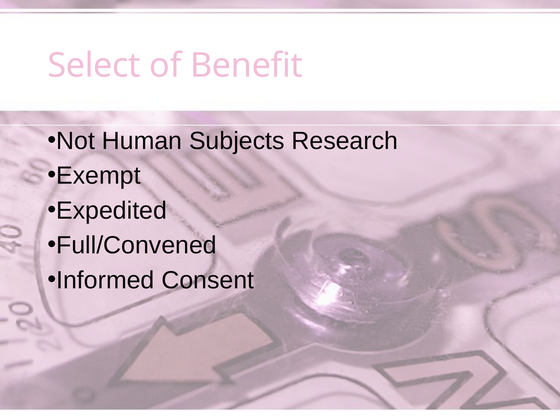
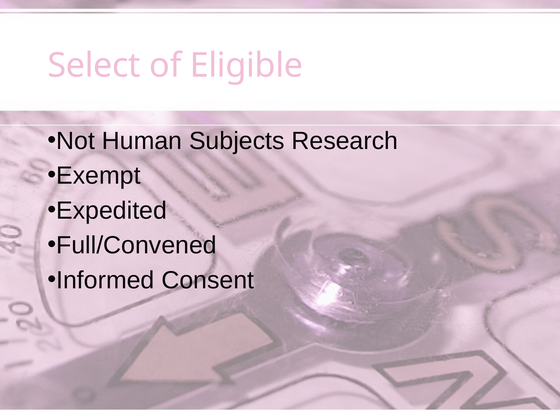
Benefit: Benefit -> Eligible (246, 65)
